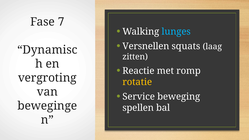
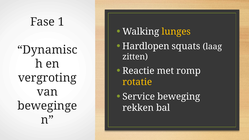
7: 7 -> 1 (61, 22)
lunges colour: light blue -> yellow (176, 32)
Versnellen: Versnellen -> Hardlopen (146, 46)
spellen: spellen -> rekken (138, 108)
